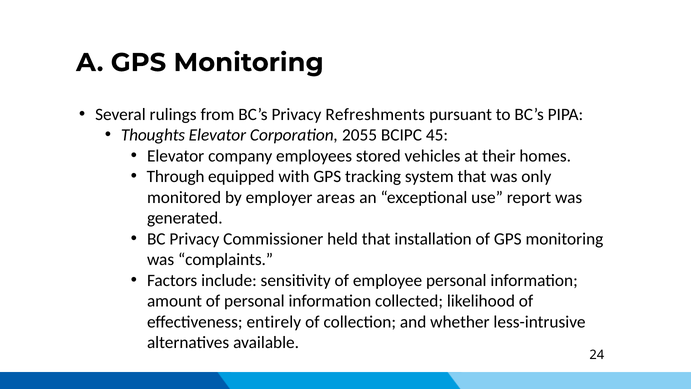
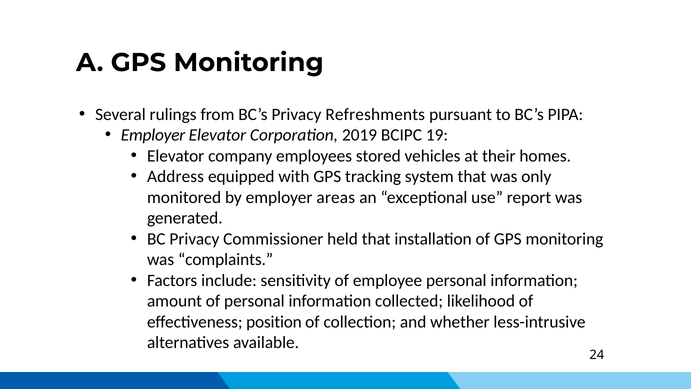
Thoughts: Thoughts -> Employer (153, 135)
2055: 2055 -> 2019 (360, 135)
45: 45 -> 19 (437, 135)
Through: Through -> Address (176, 177)
entirely: entirely -> position (274, 322)
